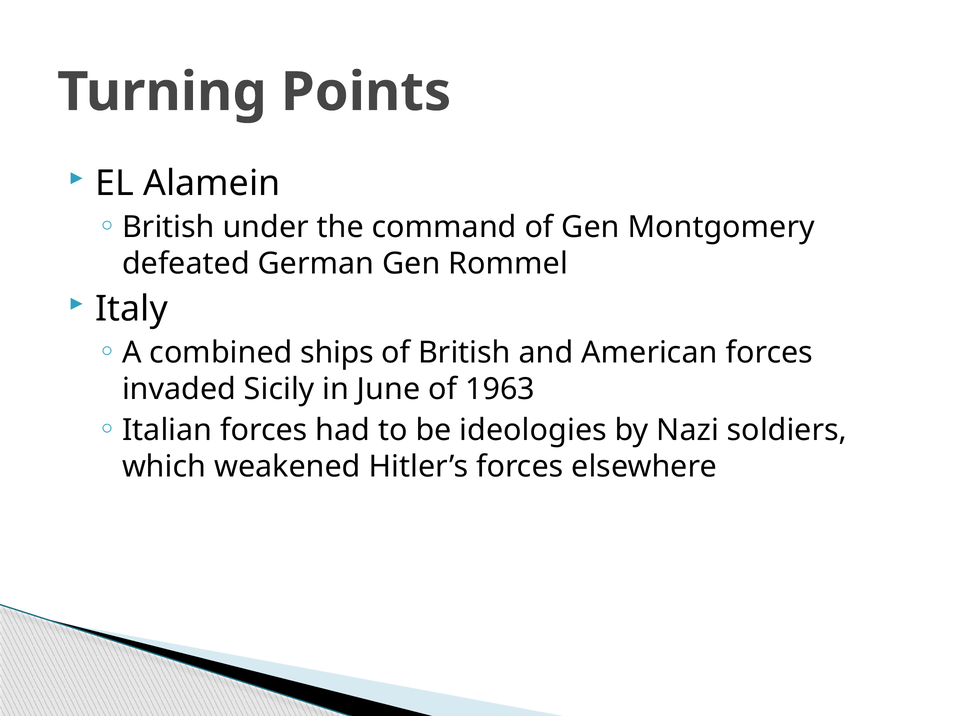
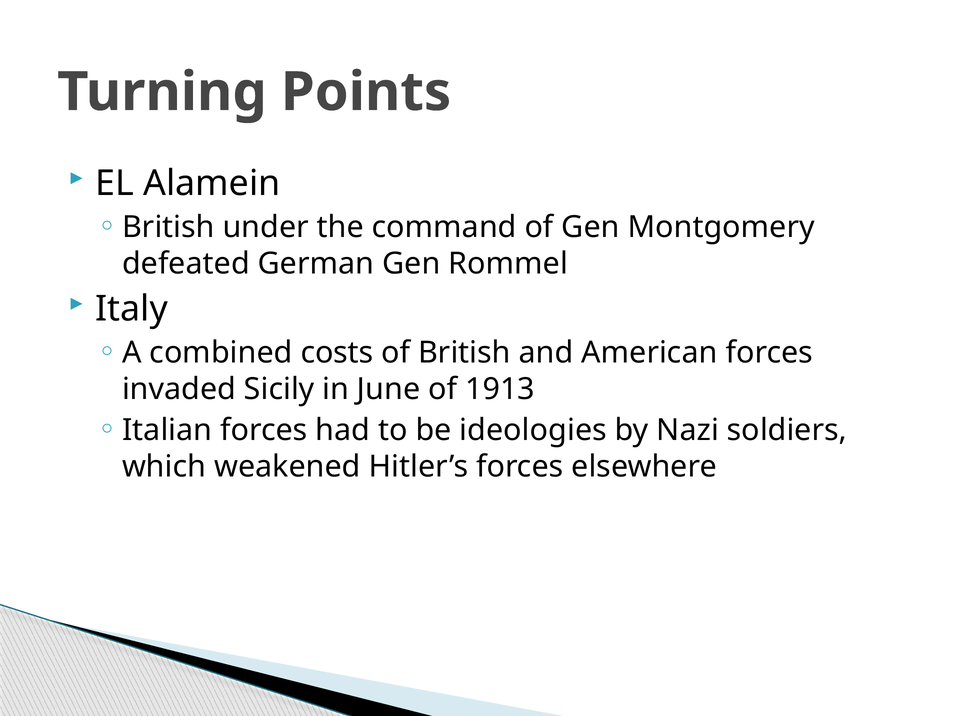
ships: ships -> costs (337, 353)
1963: 1963 -> 1913 (500, 389)
